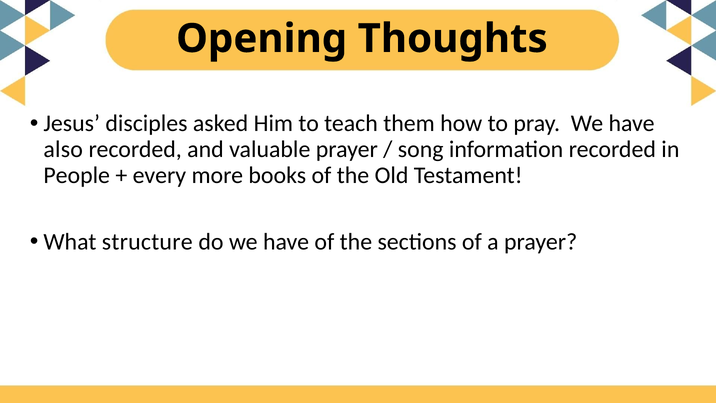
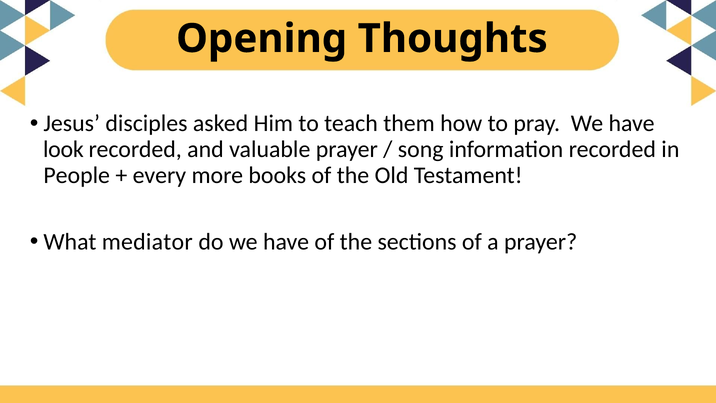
also: also -> look (63, 149)
structure: structure -> mediator (147, 242)
